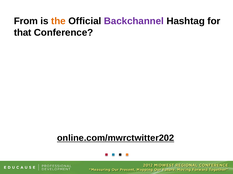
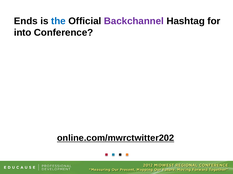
From: From -> Ends (26, 21)
the colour: orange -> blue (58, 21)
that: that -> into (23, 33)
